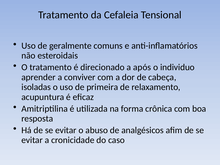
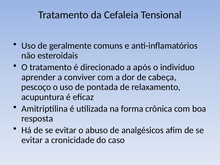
isoladas: isoladas -> pescoço (36, 87)
primeira: primeira -> pontada (102, 87)
